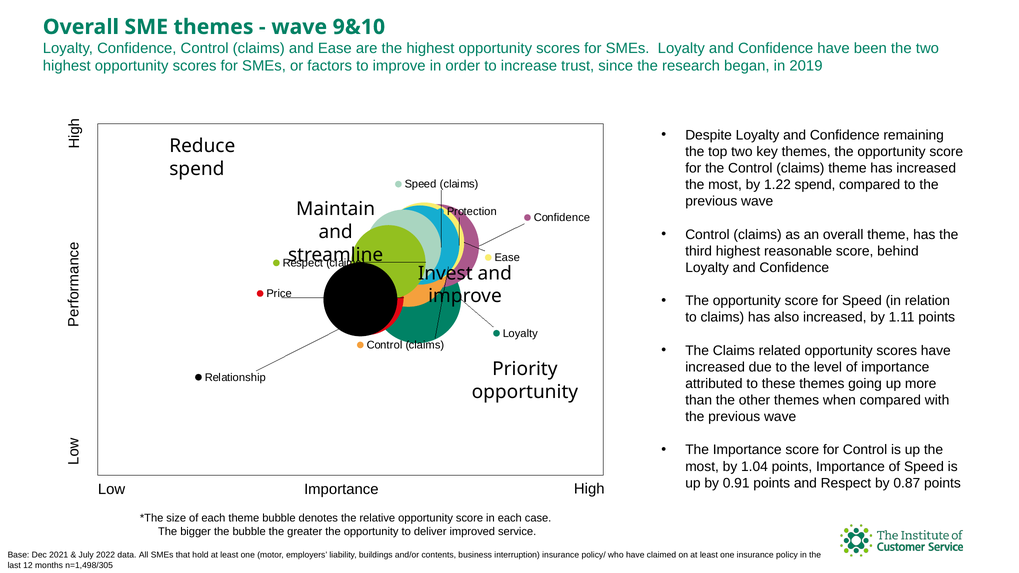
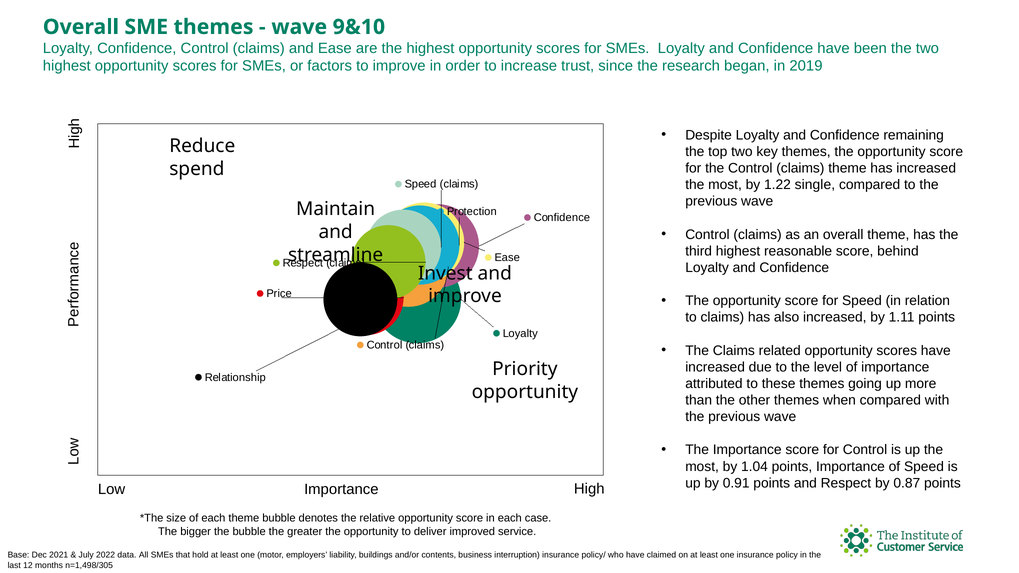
1.22 spend: spend -> single (815, 185)
